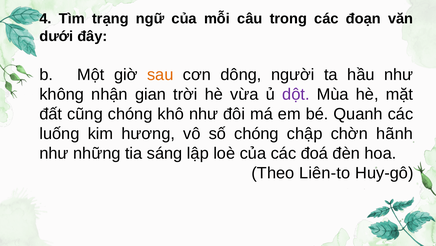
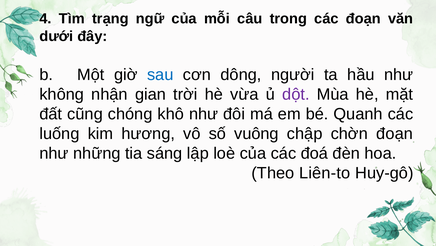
sau colour: orange -> blue (160, 75)
số chóng: chóng -> vuông (257, 134)
chờn hãnh: hãnh -> đoạn (395, 134)
